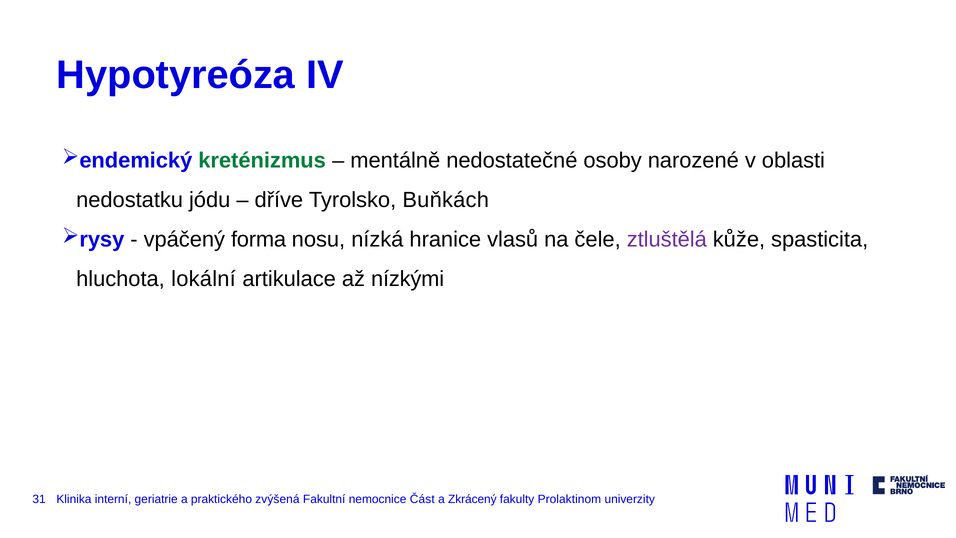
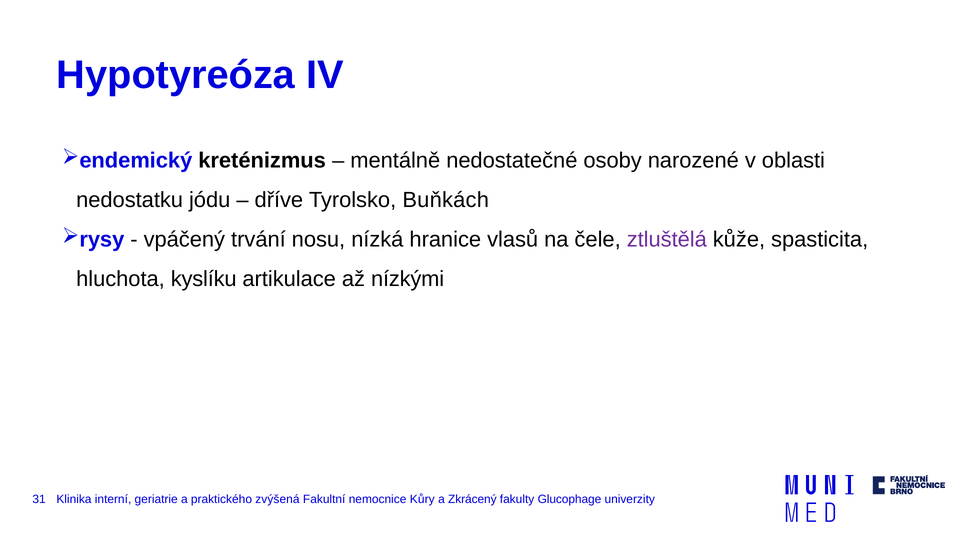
kreténizmus colour: green -> black (262, 160)
forma: forma -> trvání (258, 239)
lokální: lokální -> kyslíku (204, 279)
Část: Část -> Kůry (422, 499)
Prolaktinom: Prolaktinom -> Glucophage (569, 499)
